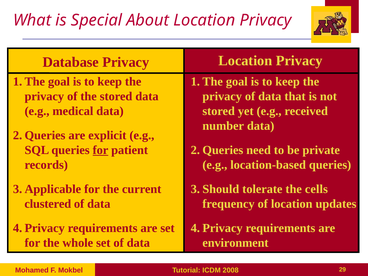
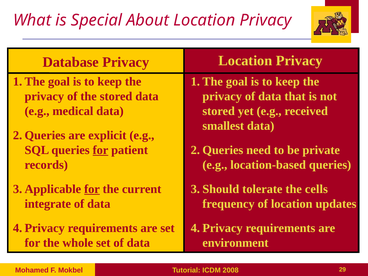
number: number -> smallest (223, 126)
for underline: none -> present (92, 189)
clustered: clustered -> integrate (48, 204)
